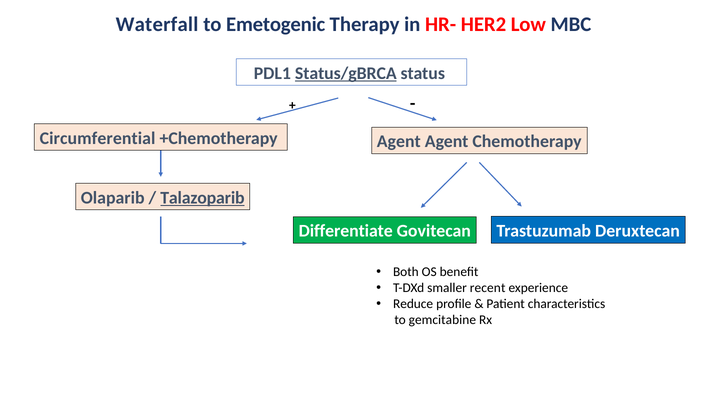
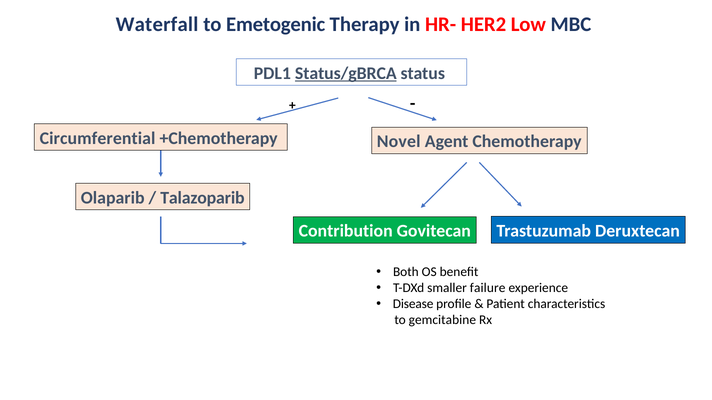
+Chemotherapy Agent: Agent -> Novel (399, 142)
Talazoparib underline: present -> none (202, 198)
Differentiate: Differentiate -> Contribution (346, 231)
recent: recent -> failure (488, 288)
Reduce: Reduce -> Disease (413, 304)
